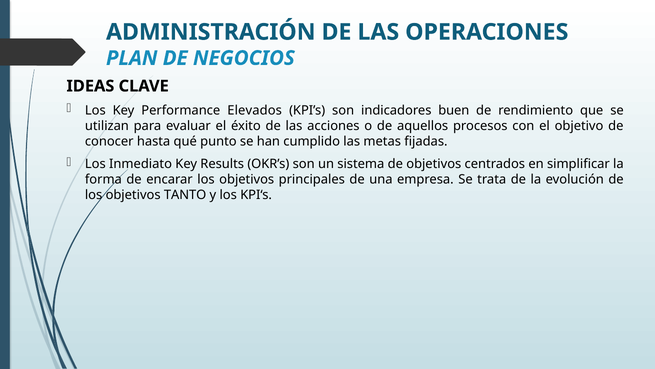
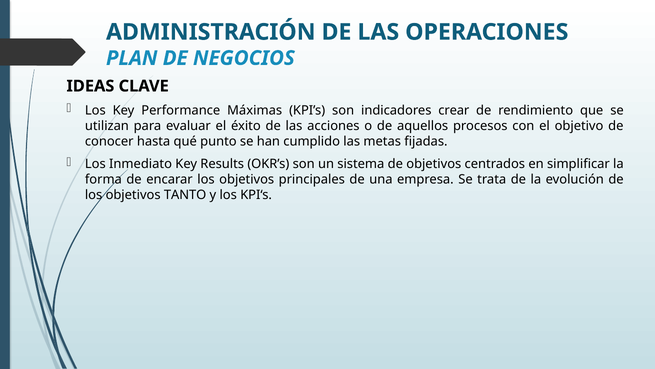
Elevados: Elevados -> Máximas (255, 110)
buen: buen -> crear (454, 110)
